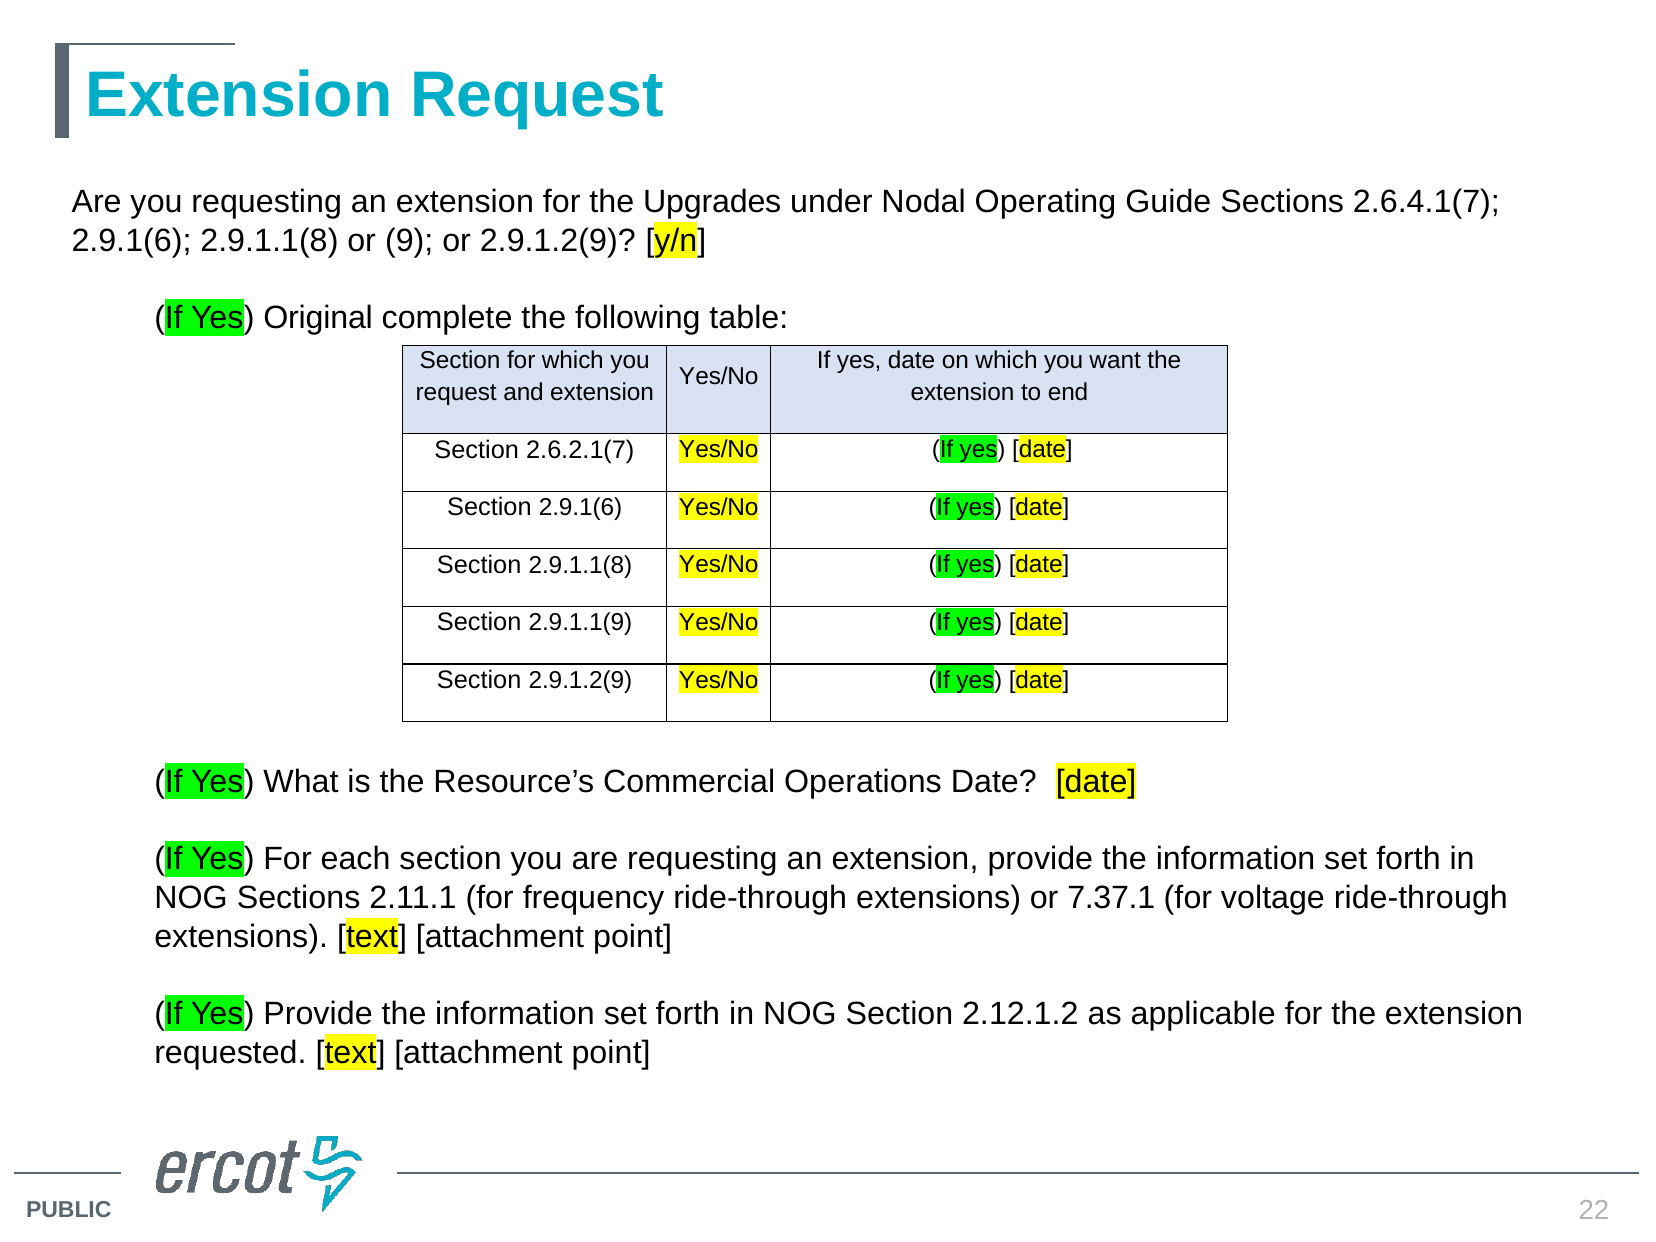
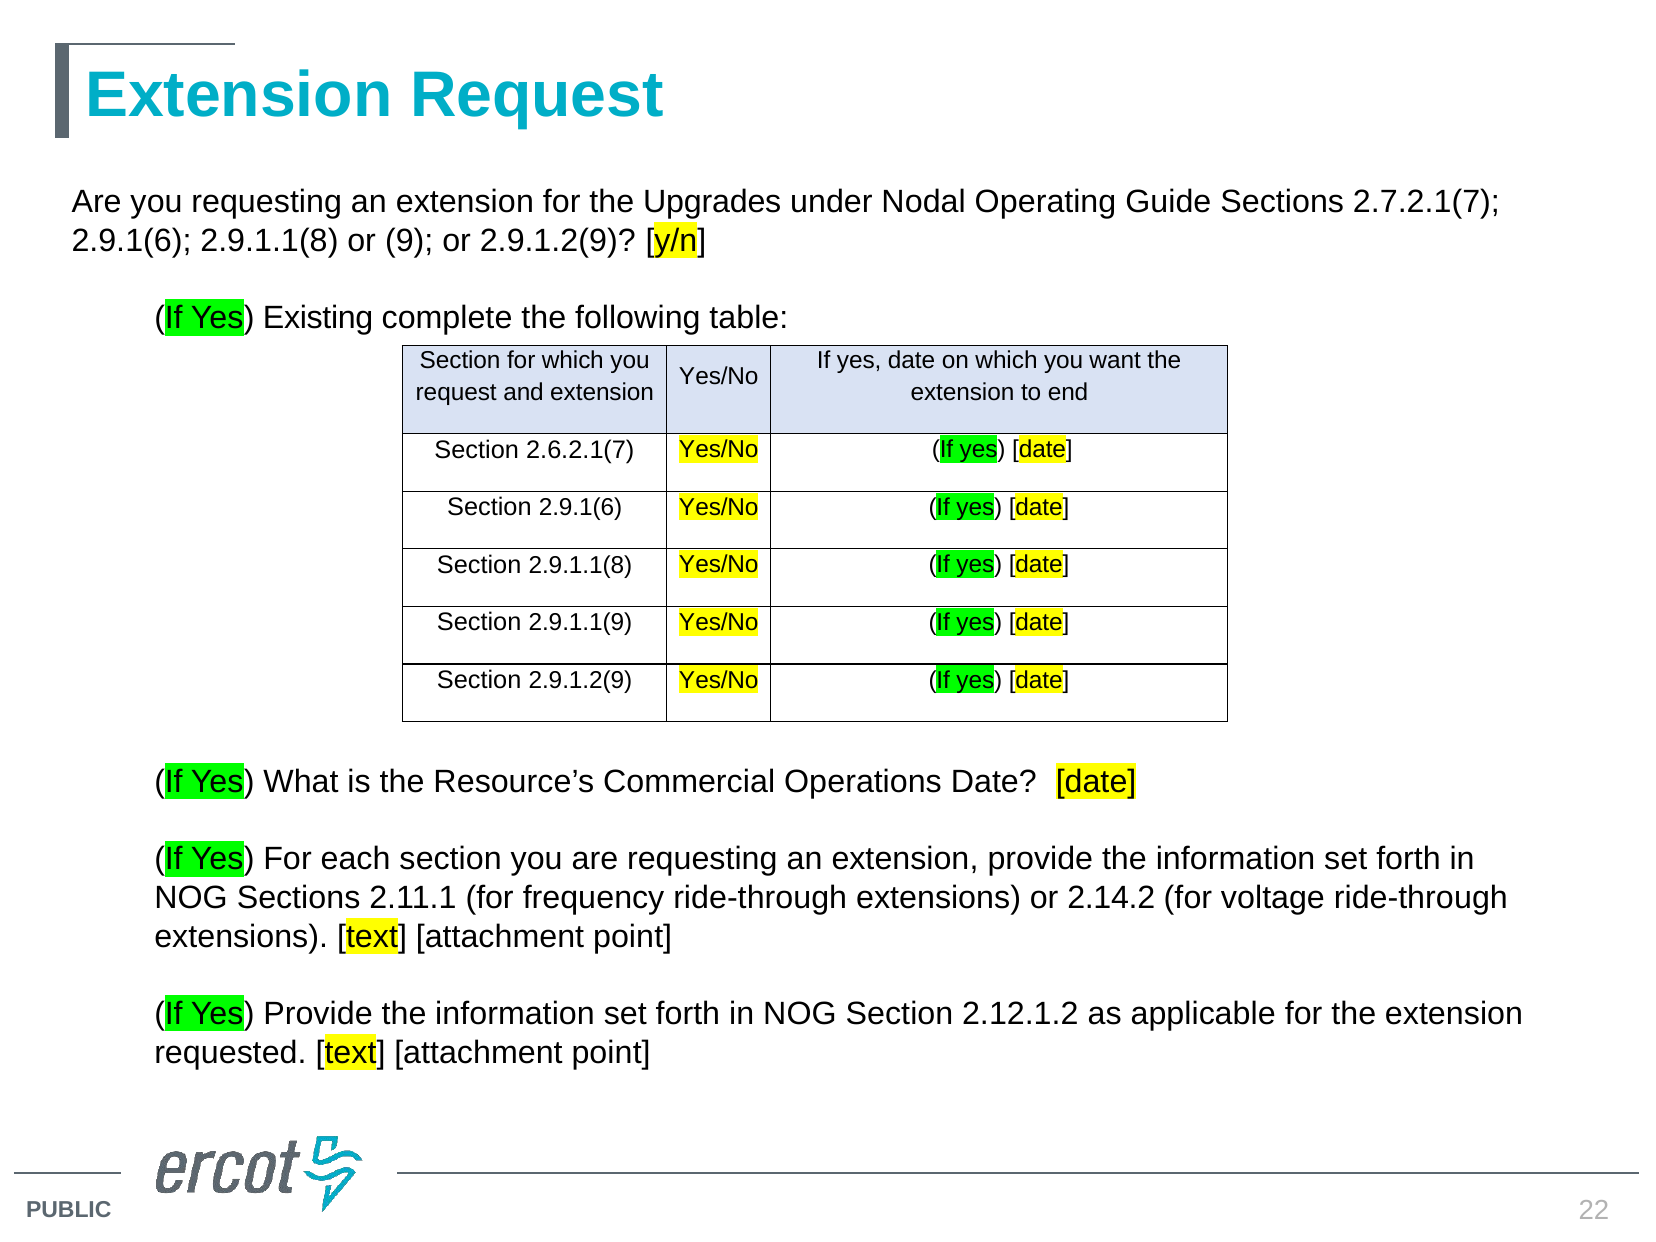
2.6.4.1(7: 2.6.4.1(7 -> 2.7.2.1(7 (1426, 202)
Original: Original -> Existing (318, 318)
7.37.1: 7.37.1 -> 2.14.2 (1111, 898)
